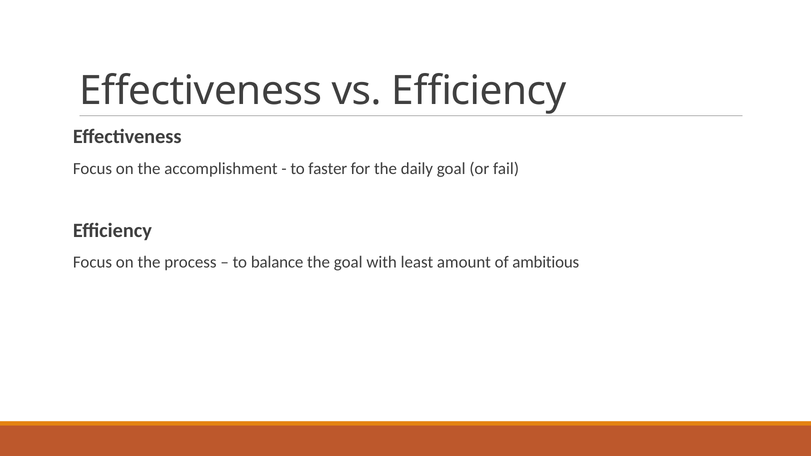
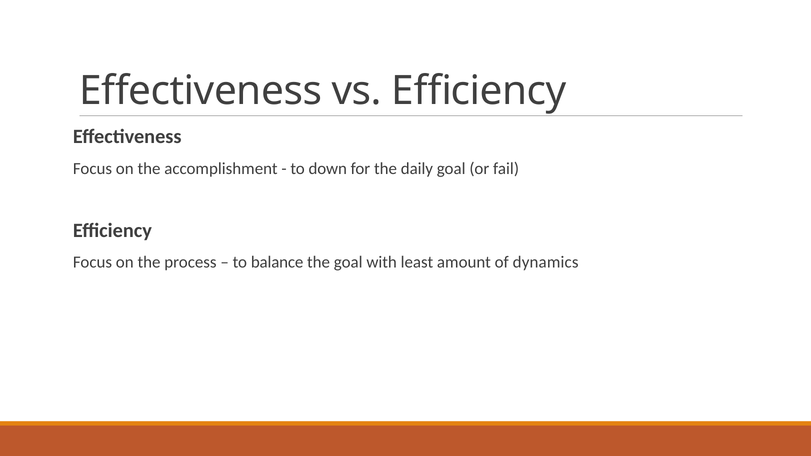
faster: faster -> down (328, 169)
ambitious: ambitious -> dynamics (546, 263)
